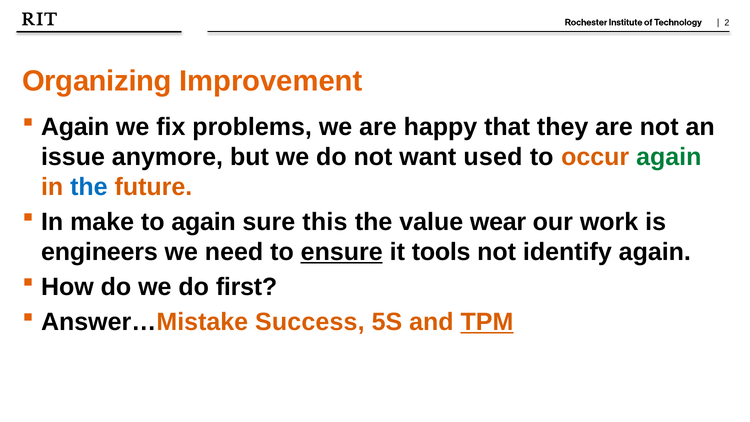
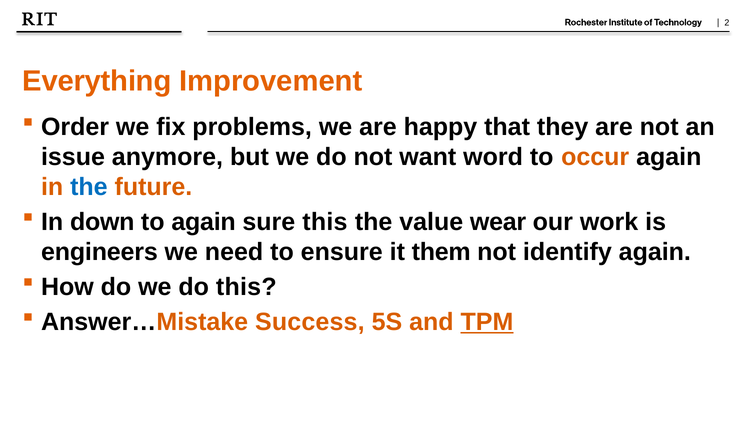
Organizing: Organizing -> Everything (97, 81)
Again: Again -> Order (75, 127)
used: used -> word (493, 157)
again colour: green -> black (669, 157)
make: make -> down (102, 222)
ensure underline: present -> none (342, 252)
tools: tools -> them (441, 252)
do first: first -> this (246, 287)
